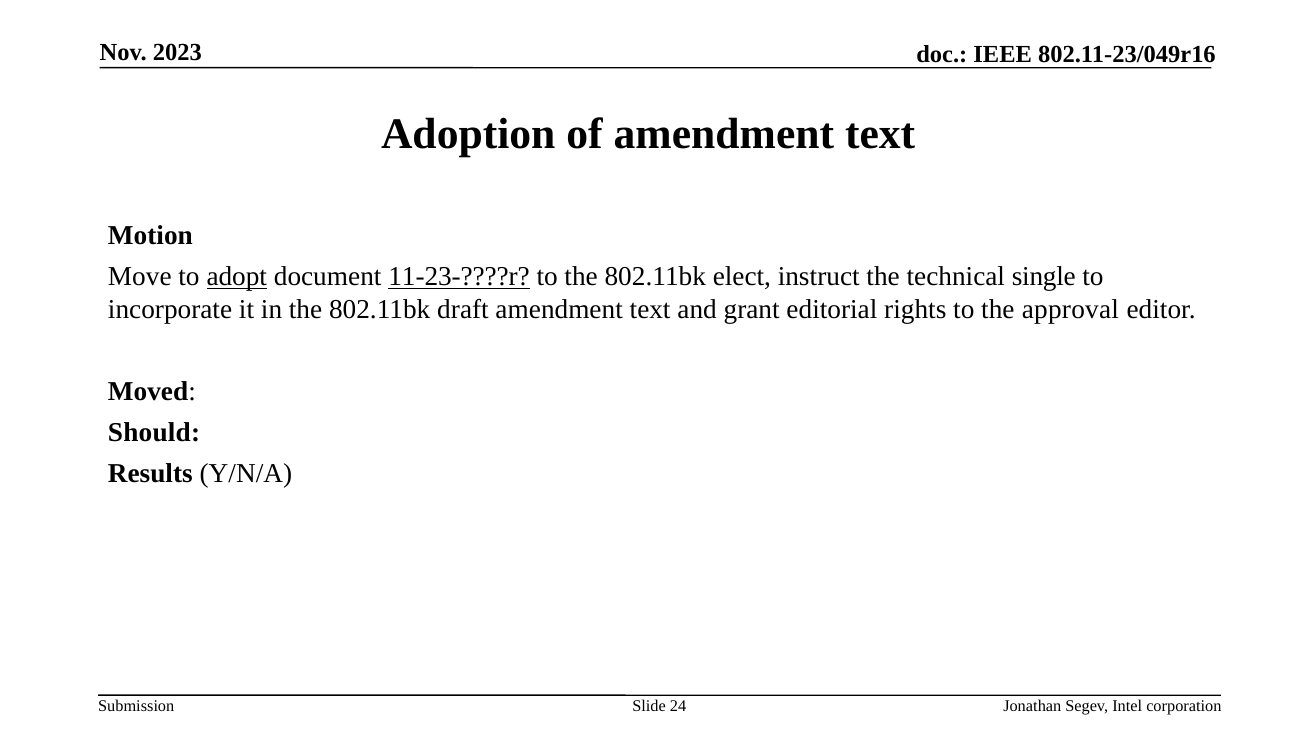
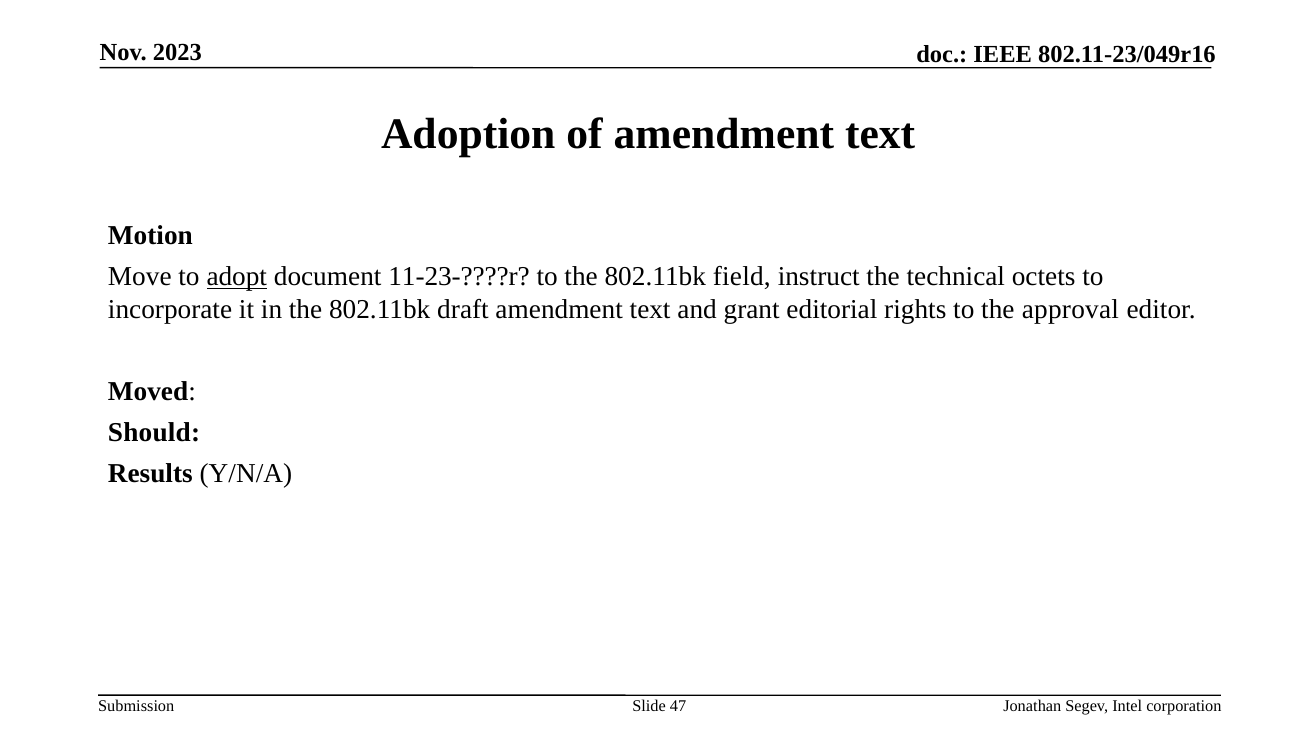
11-23-????r underline: present -> none (459, 277)
elect: elect -> field (742, 277)
single: single -> octets (1044, 277)
24: 24 -> 47 (678, 706)
